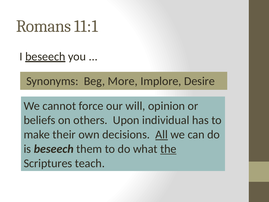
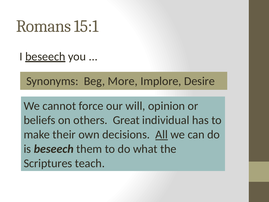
11:1: 11:1 -> 15:1 (86, 26)
Upon: Upon -> Great (126, 120)
the underline: present -> none (168, 149)
